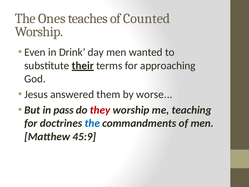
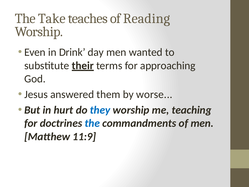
Ones: Ones -> Take (52, 18)
Counted: Counted -> Reading (147, 18)
pass: pass -> hurt (63, 110)
they colour: red -> blue (100, 110)
45:9: 45:9 -> 11:9 (84, 136)
